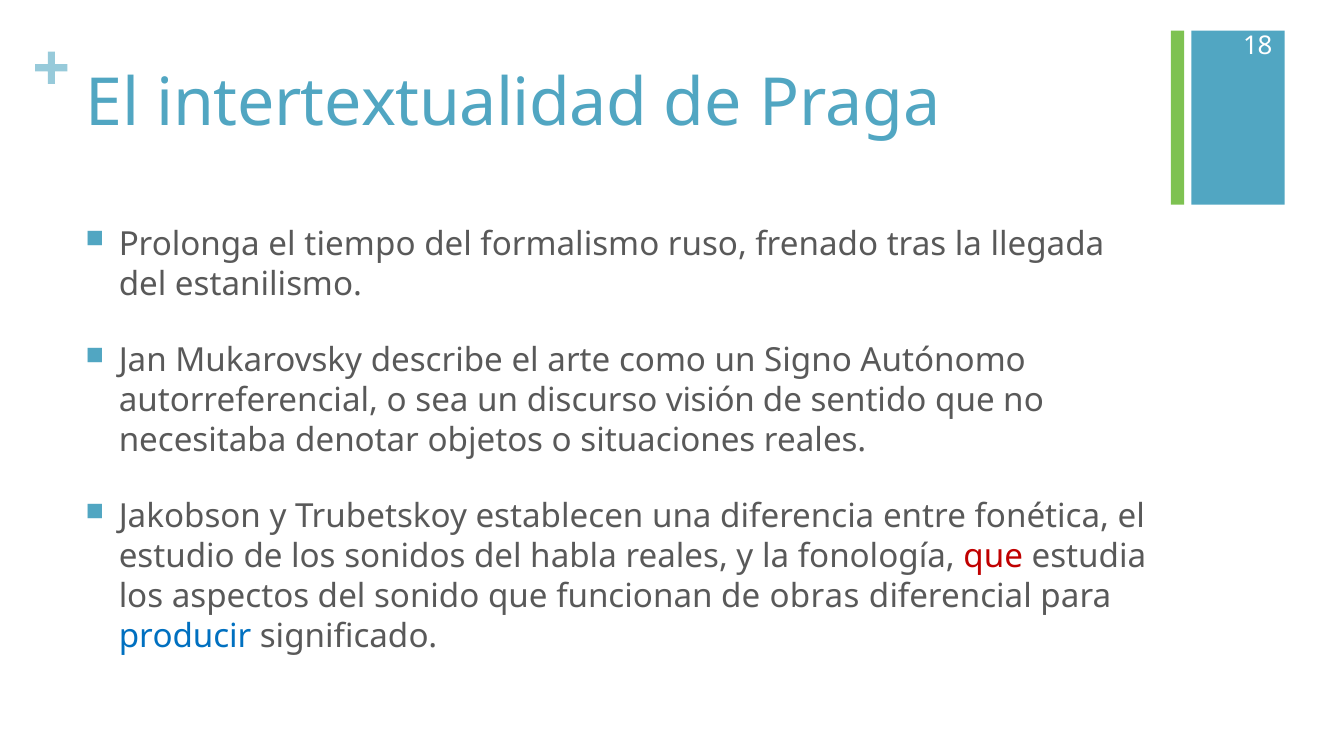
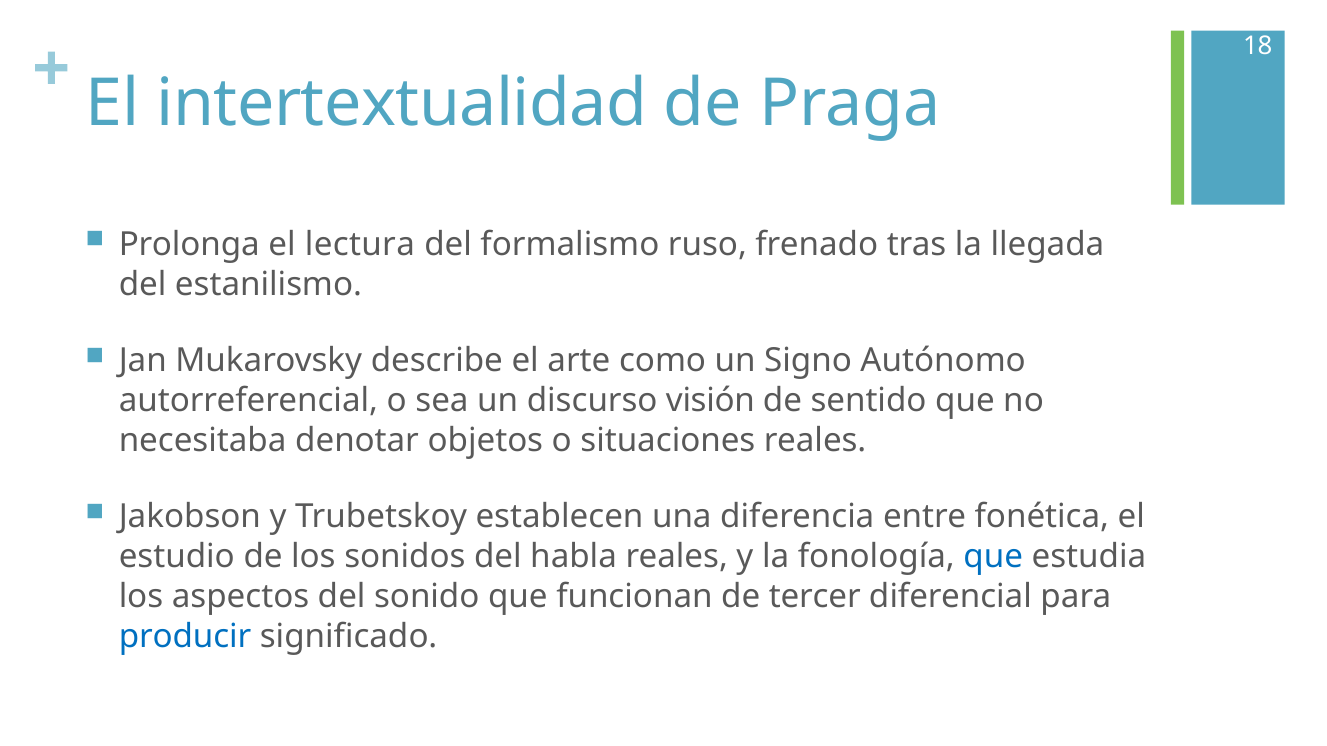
tiempo: tiempo -> lectura (360, 245)
que colour: red -> blue (993, 557)
obras: obras -> tercer (815, 597)
